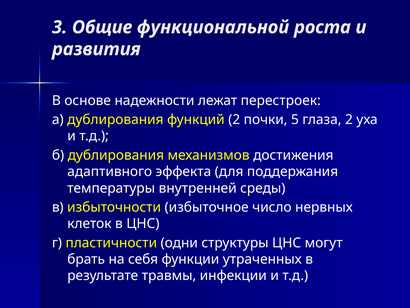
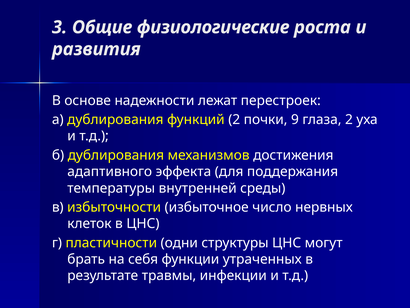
функциональной: функциональной -> физиологические (213, 27)
5: 5 -> 9 (295, 120)
